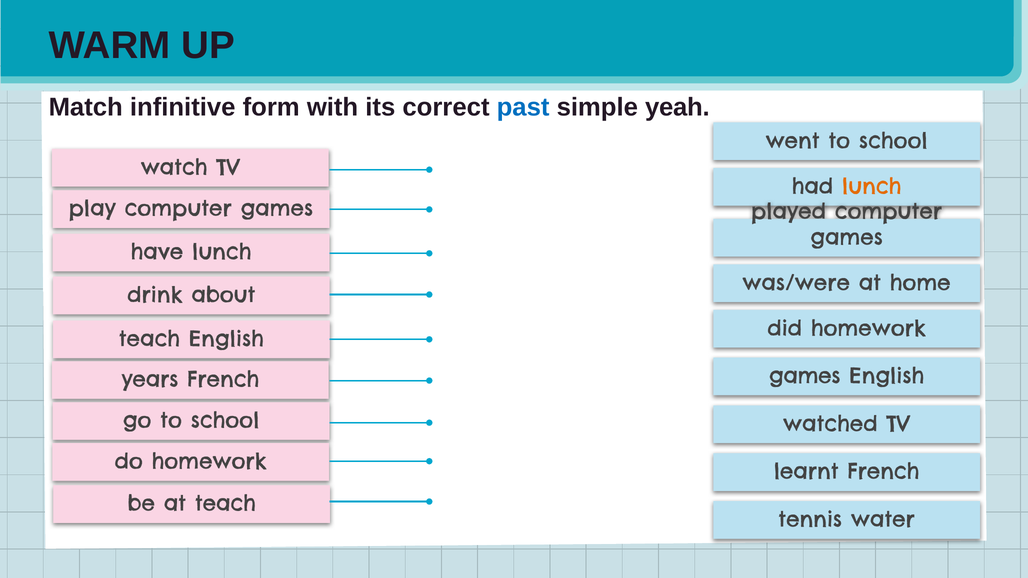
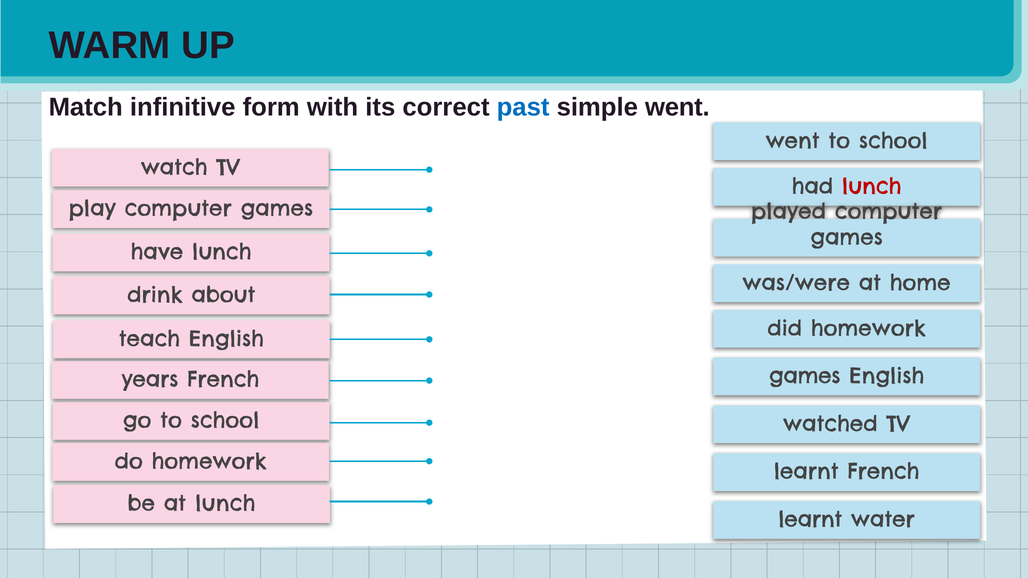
simple yeah: yeah -> went (677, 108)
lunch colour: orange -> red (872, 187)
at teach: teach -> lunch (225, 504)
tennis: tennis -> learnt (810, 520)
